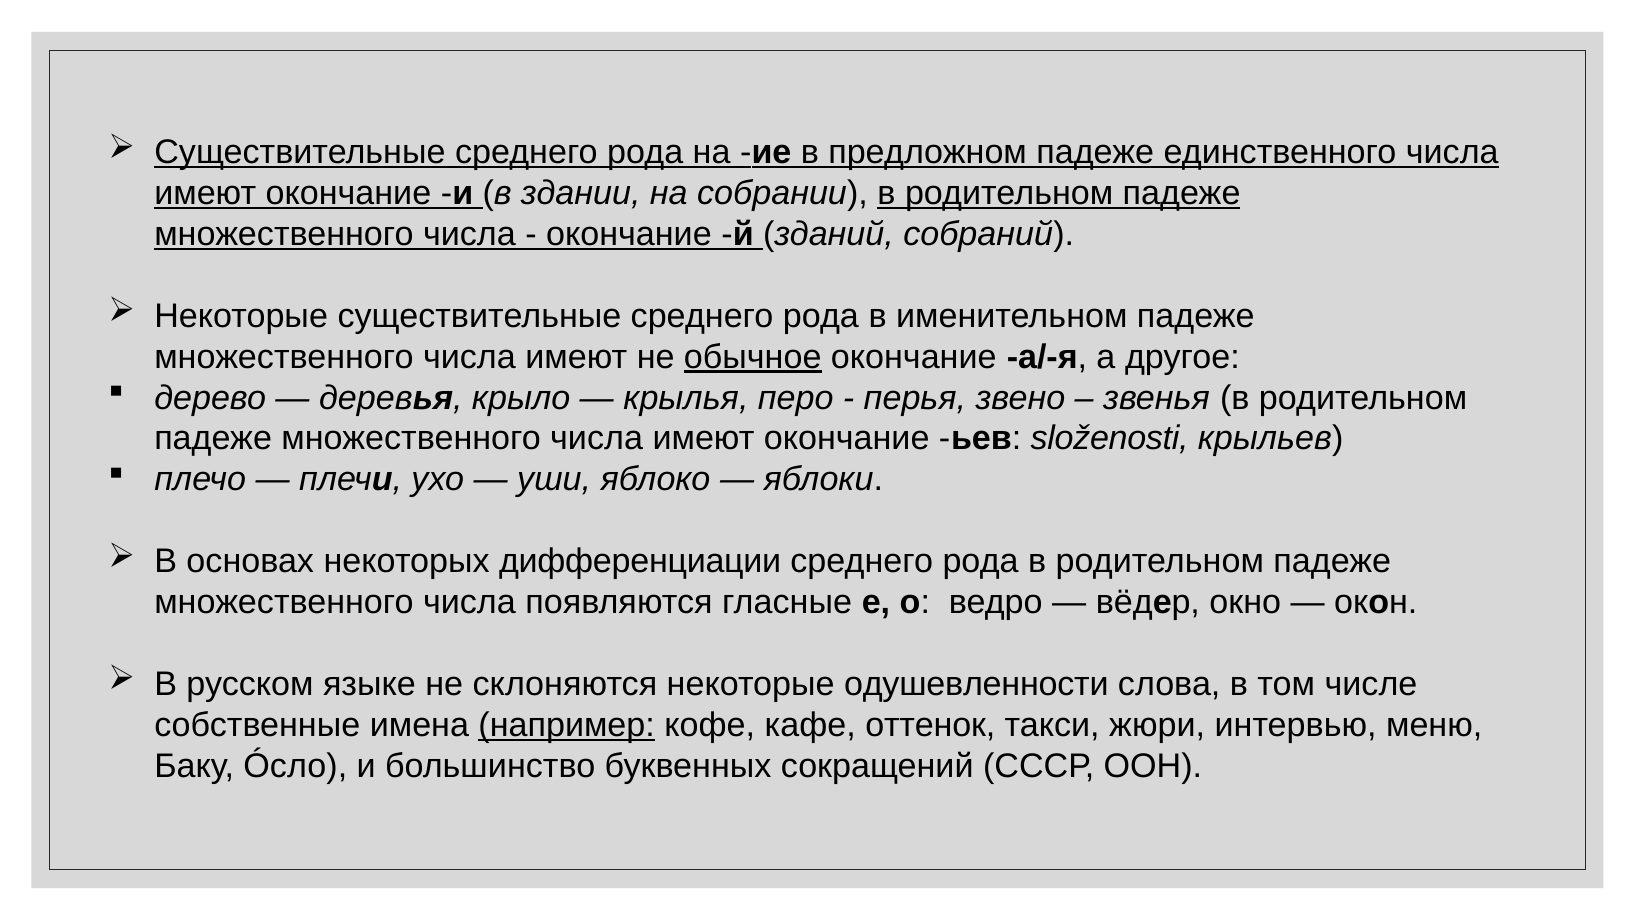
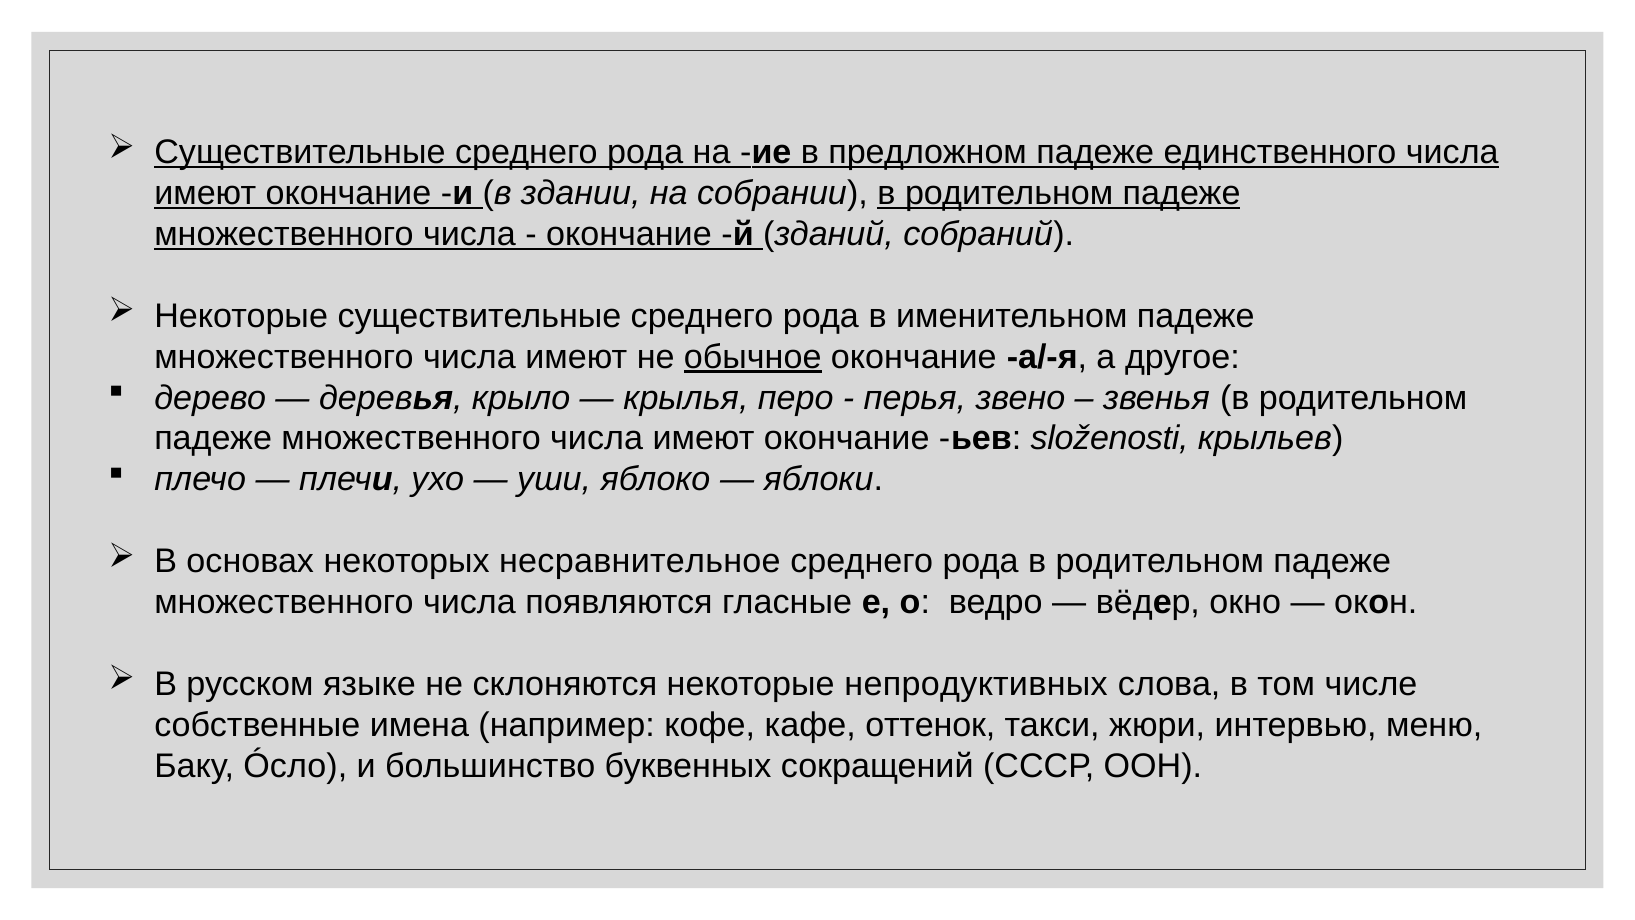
дифференциации: дифференциации -> несравнительное (640, 561)
одушевленности: одушевленности -> непродуктивных (976, 684)
например underline: present -> none (567, 725)
